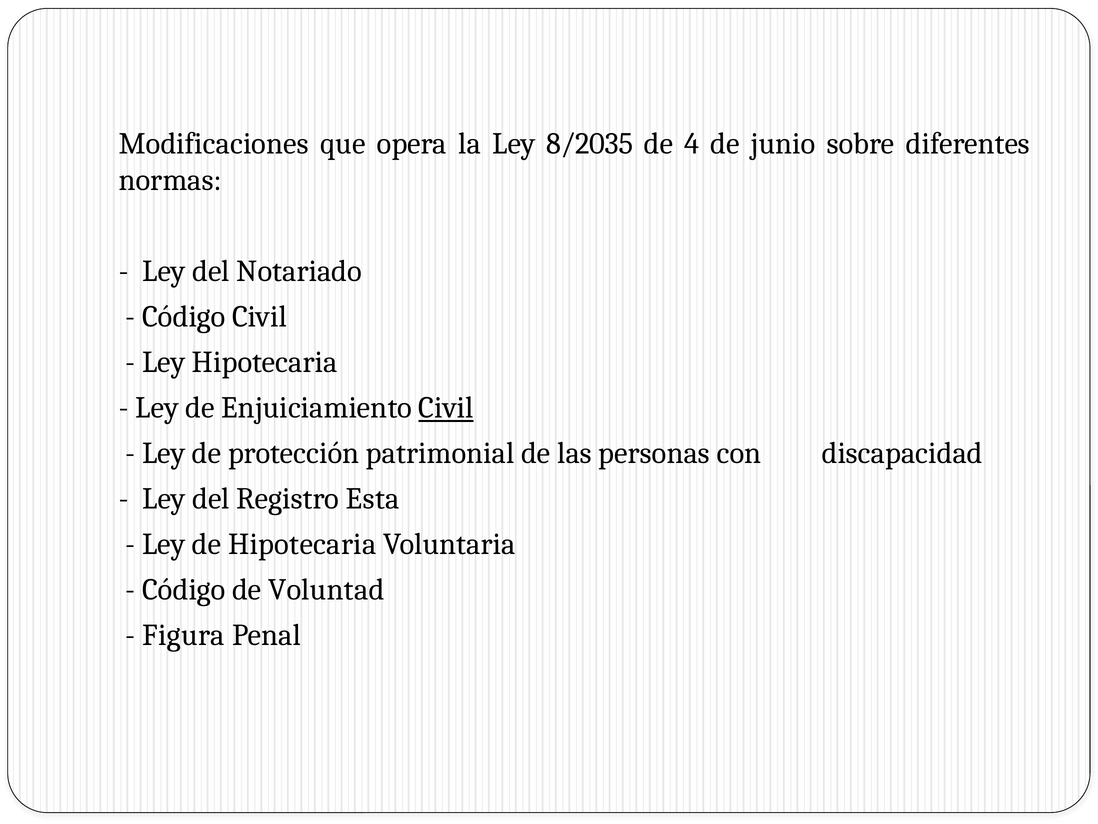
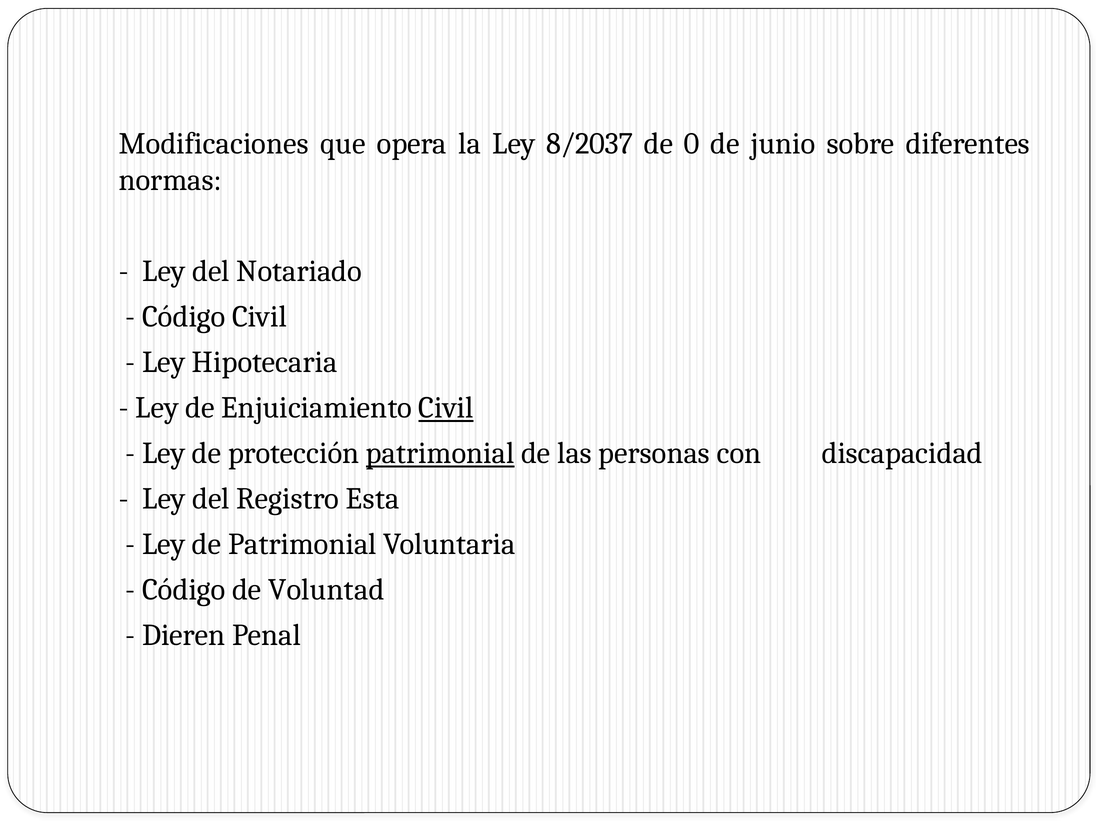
8/2035: 8/2035 -> 8/2037 (590, 144)
4: 4 -> 0 (692, 144)
patrimonial underline: none -> present (440, 453)
de Hipotecaria: Hipotecaria -> Patrimonial (302, 544)
Figura: Figura -> Dieren (184, 635)
